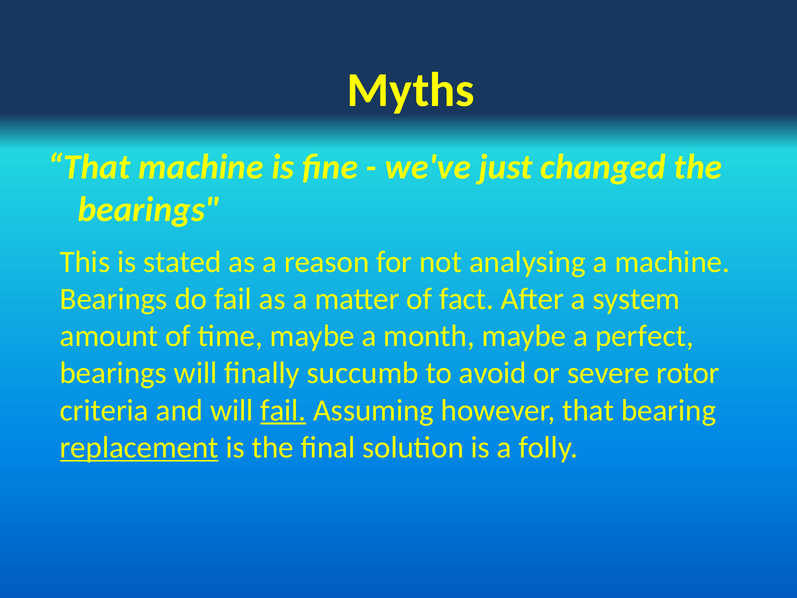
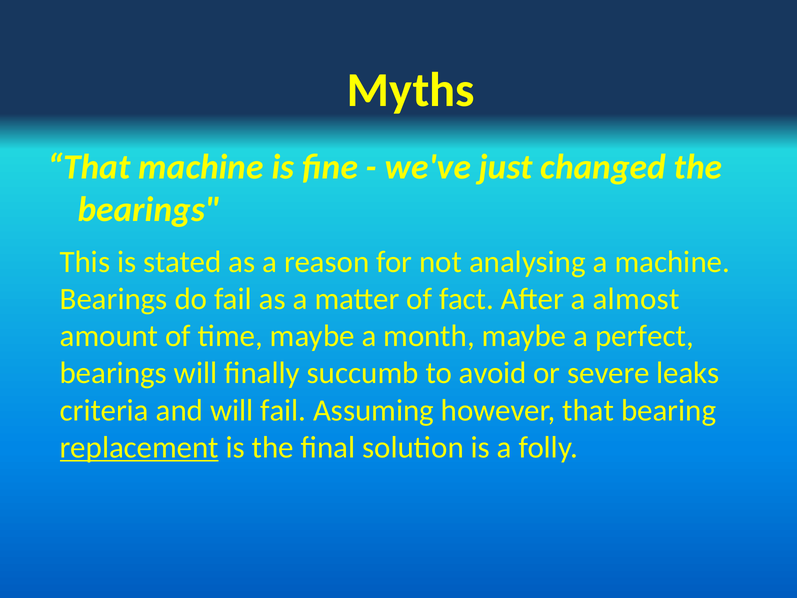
system: system -> almost (636, 299)
rotor: rotor -> leaks (688, 373)
fail underline: present -> none (283, 410)
